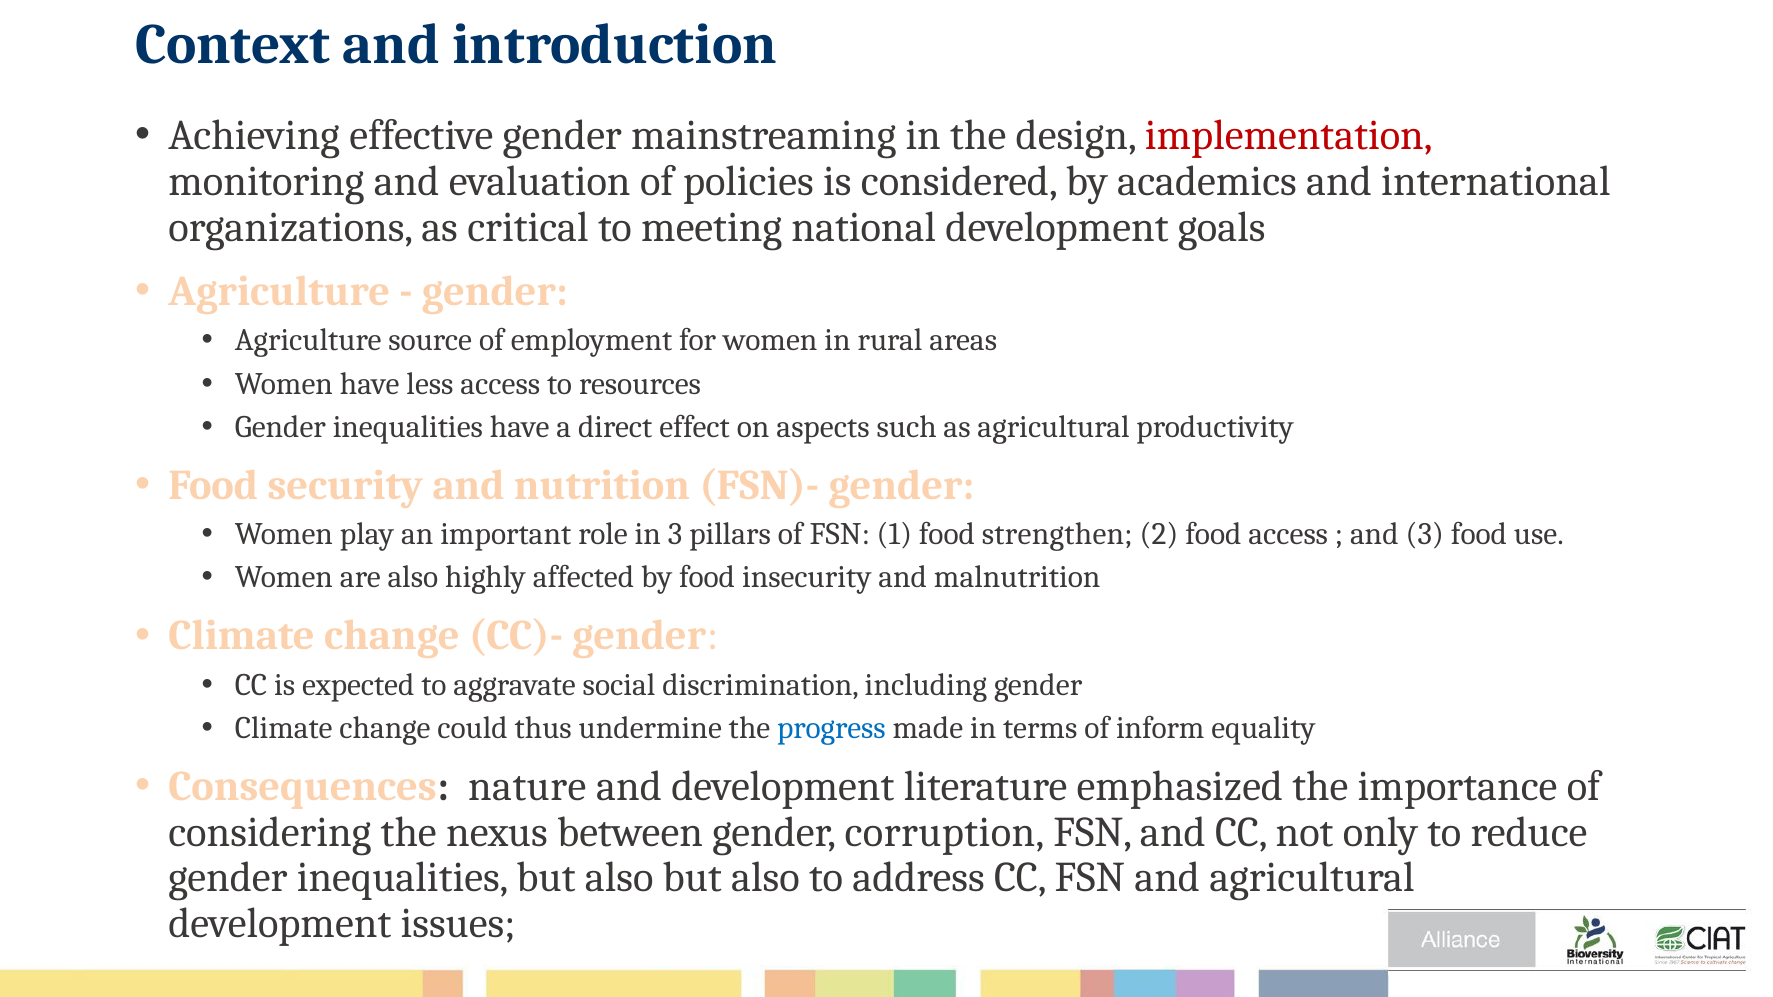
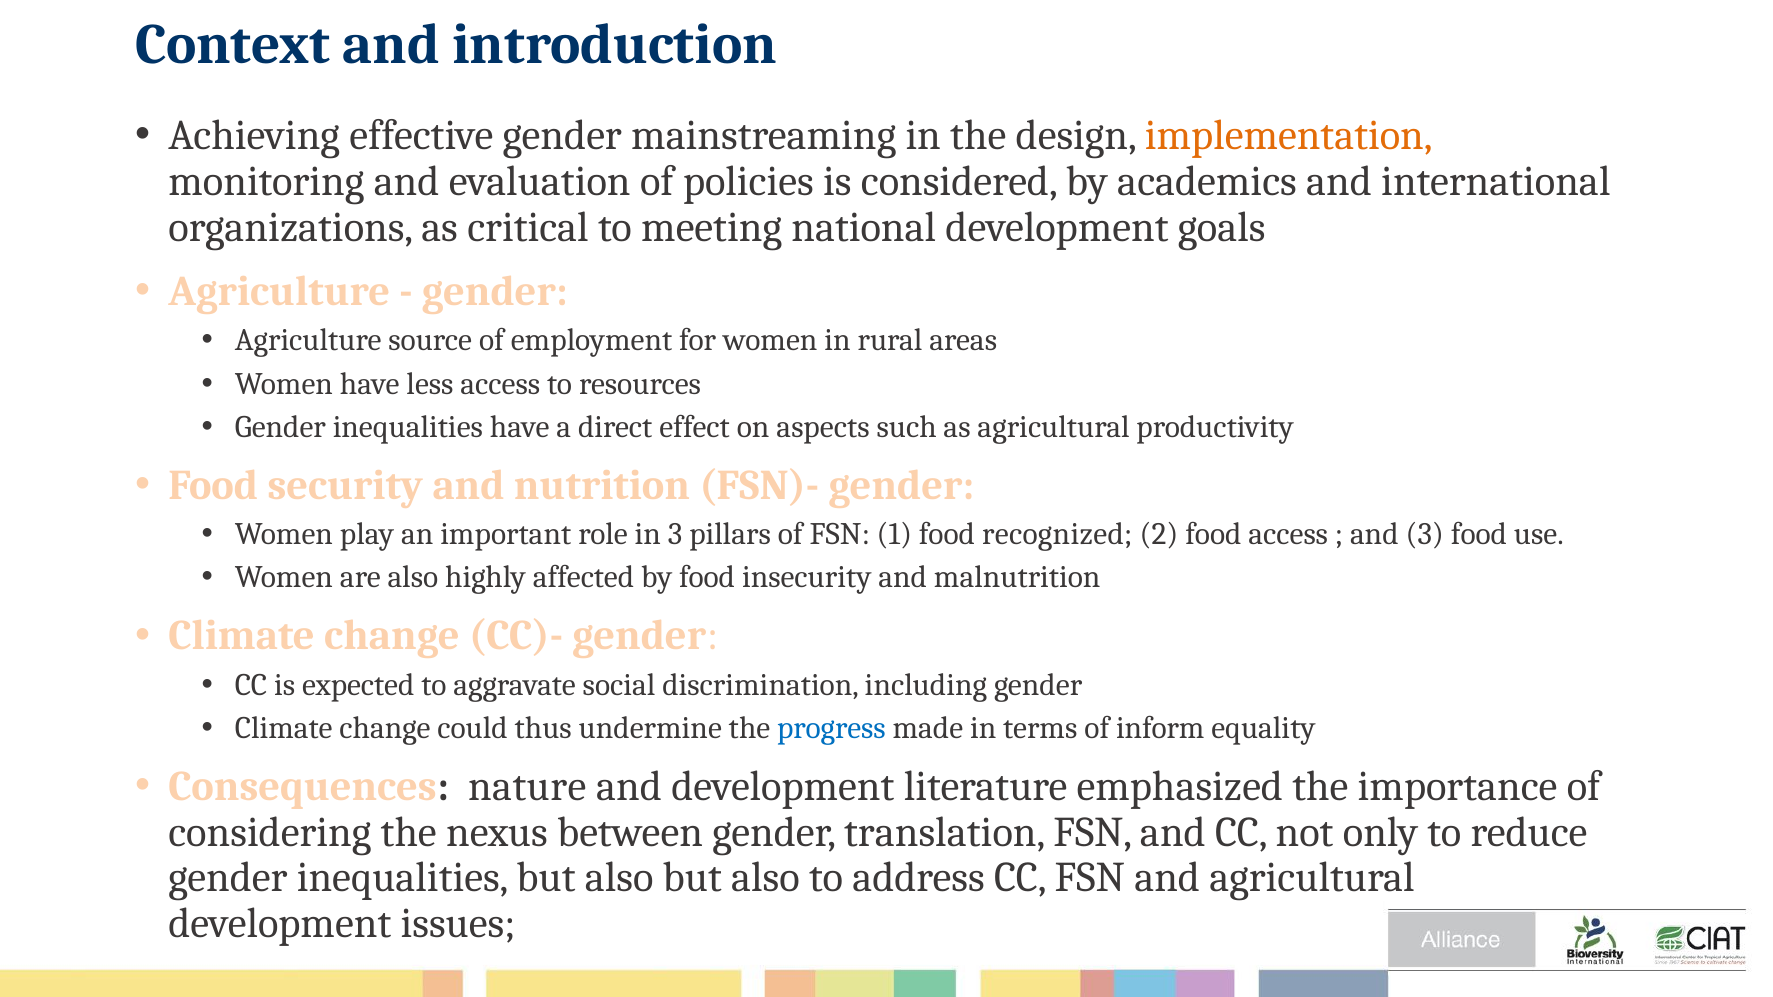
implementation colour: red -> orange (1289, 135)
strengthen: strengthen -> recognized (1057, 534)
corruption: corruption -> translation (945, 832)
